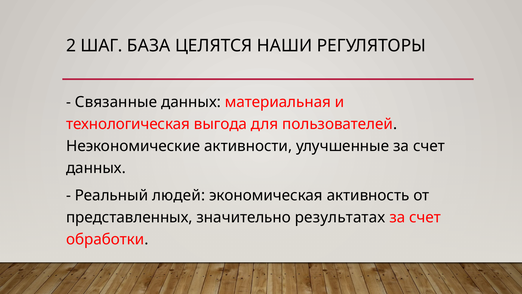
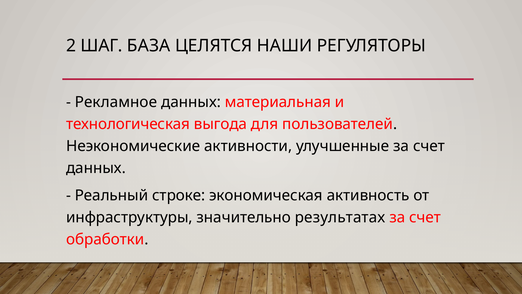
Связанные: Связанные -> Рекламное (116, 102)
людей: людей -> строке (179, 195)
представленных: представленных -> инфраструктуры (129, 217)
